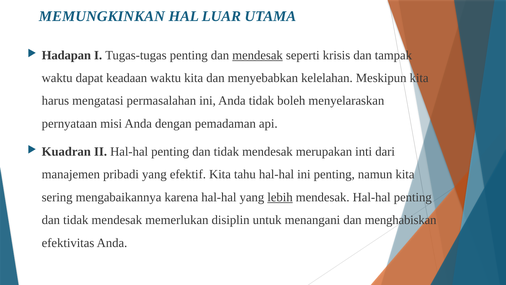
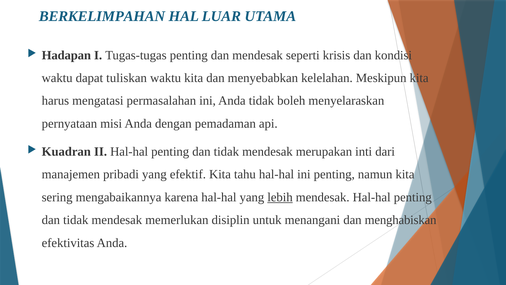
MEMUNGKINKAN: MEMUNGKINKAN -> BERKELIMPAHAN (102, 16)
mendesak underline: present -> none (258, 55)
tampak: tampak -> kondisi (393, 55)
keadaan: keadaan -> tuliskan (127, 78)
